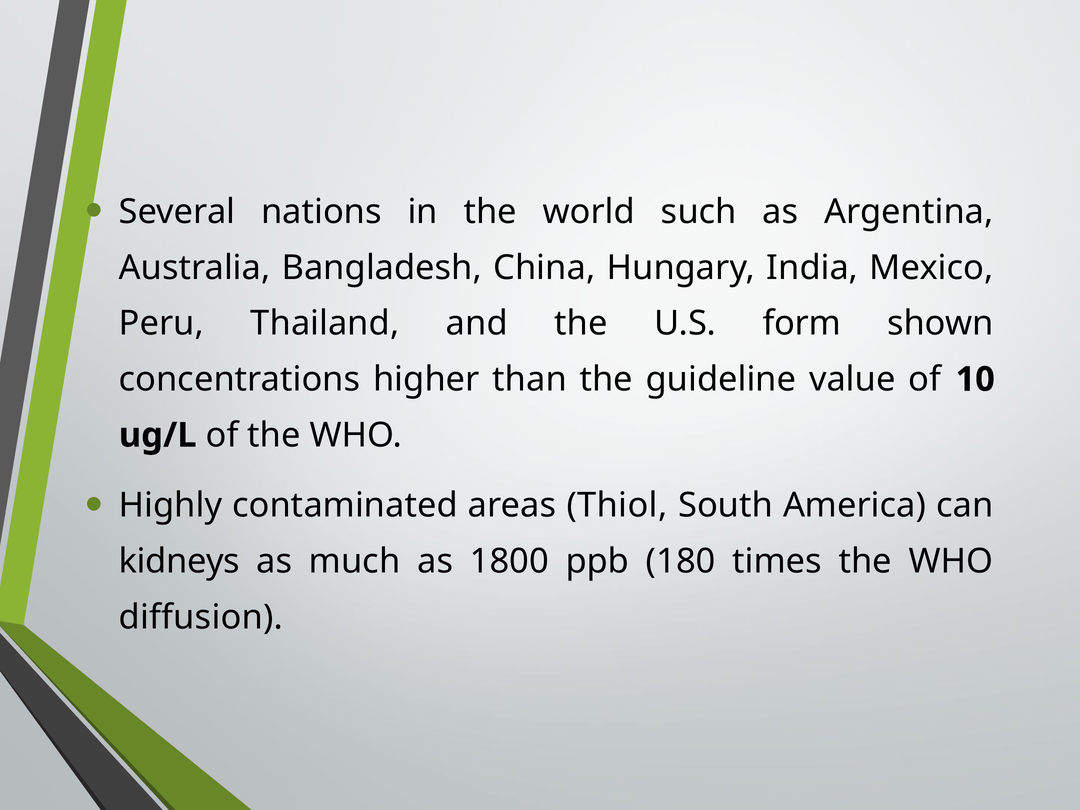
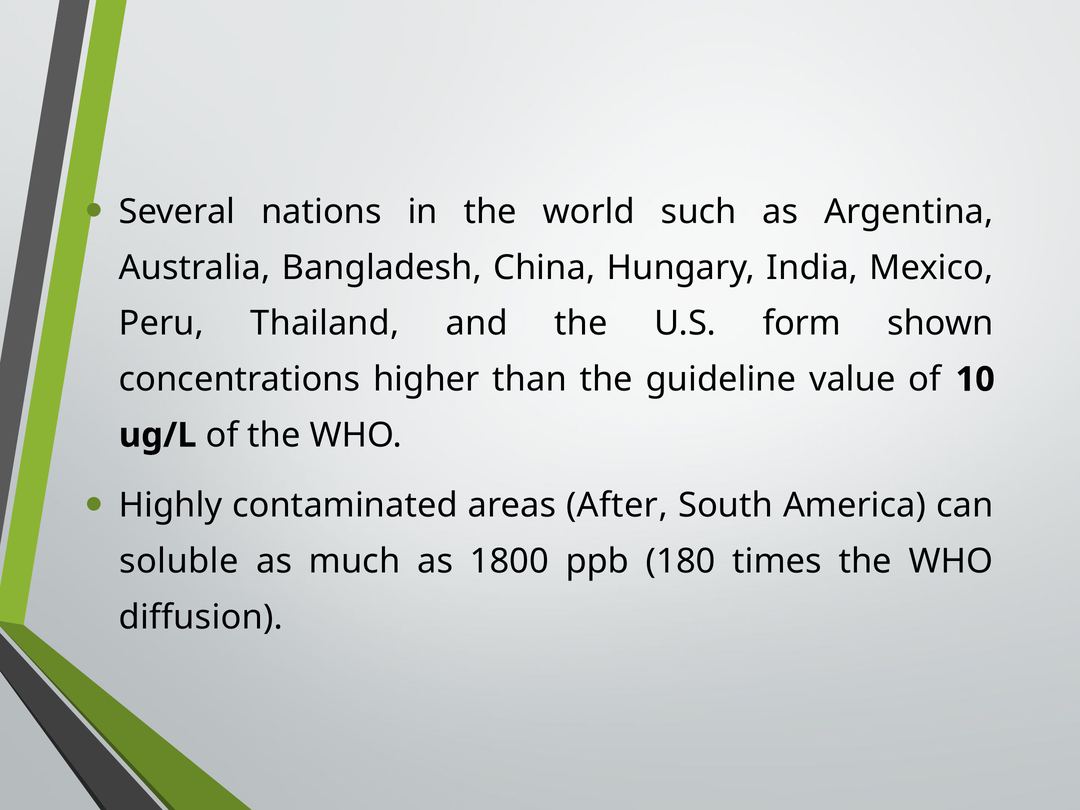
Thiol: Thiol -> After (617, 506)
kidneys: kidneys -> soluble (179, 561)
